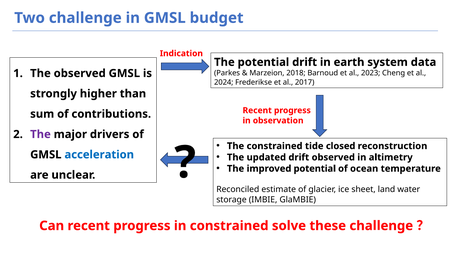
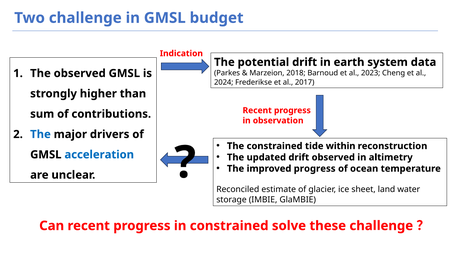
The colour: purple -> blue (40, 134)
closed: closed -> within (341, 146)
improved potential: potential -> progress (315, 169)
